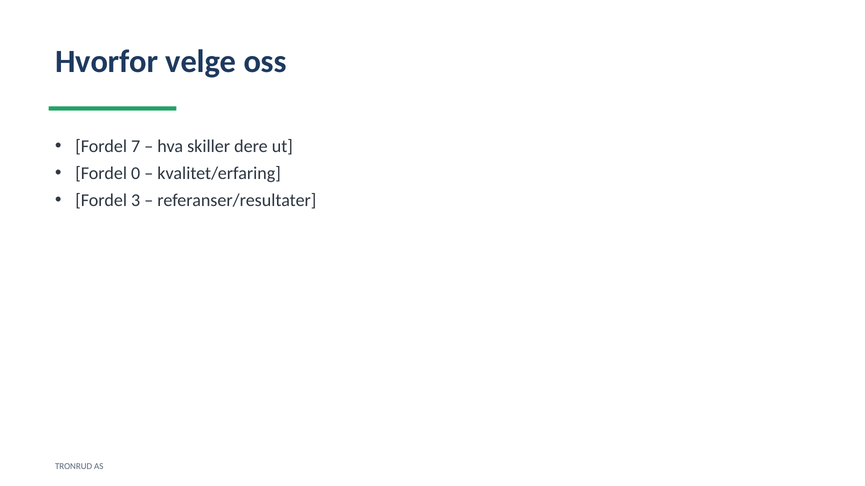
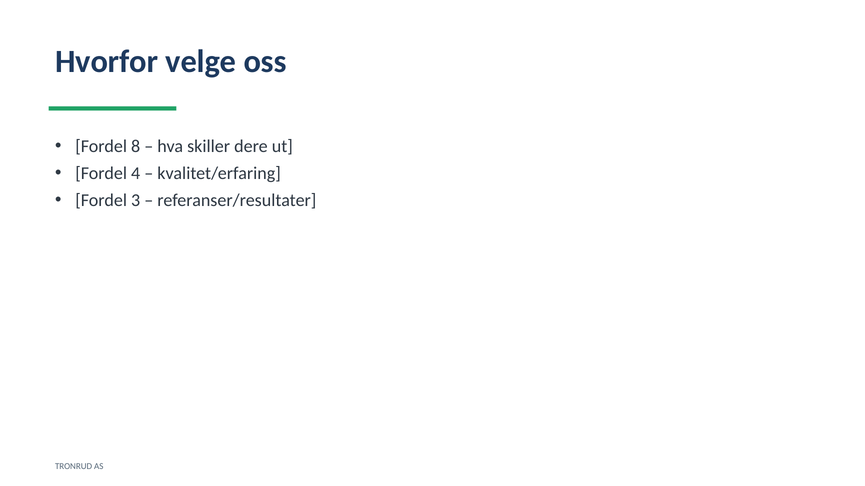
7: 7 -> 8 (136, 147)
0: 0 -> 4 (136, 174)
